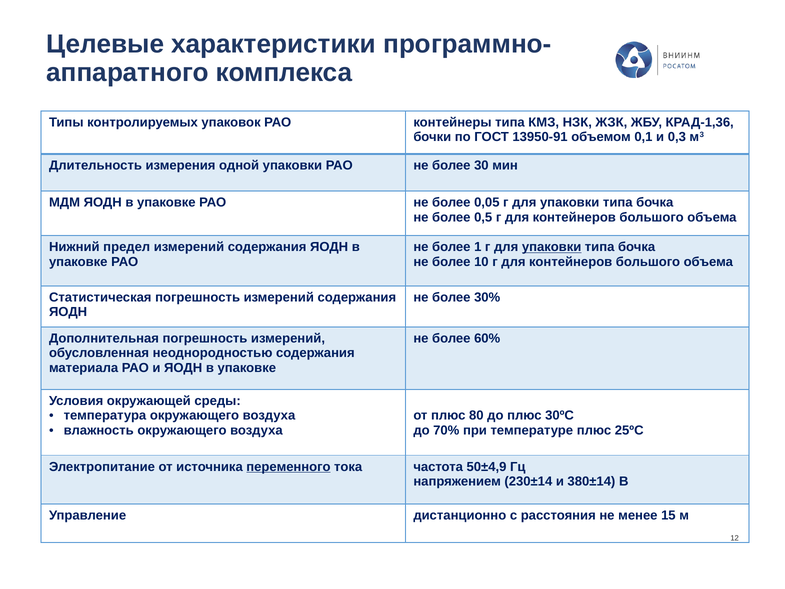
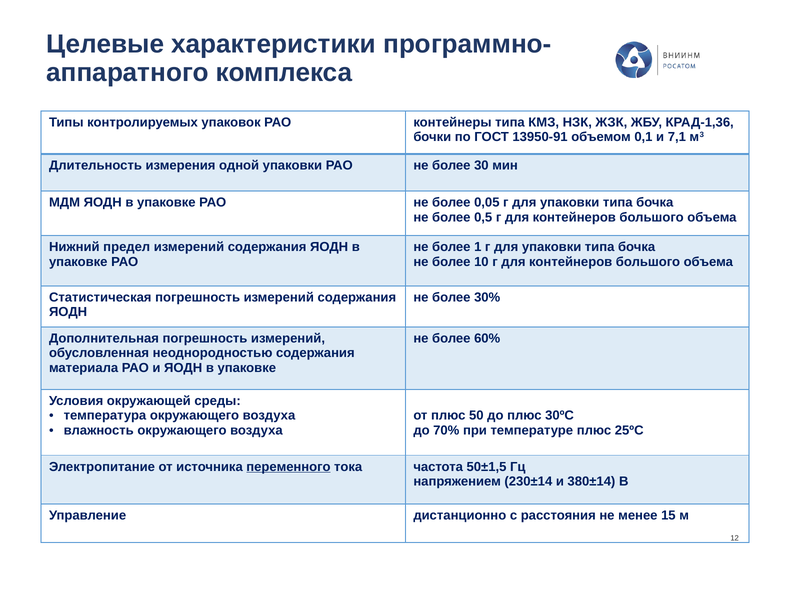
0,3: 0,3 -> 7,1 (677, 137)
упаковки underline: present -> none (552, 247)
80: 80 -> 50 (476, 415)
50±4,9: 50±4,9 -> 50±1,5 (486, 467)
